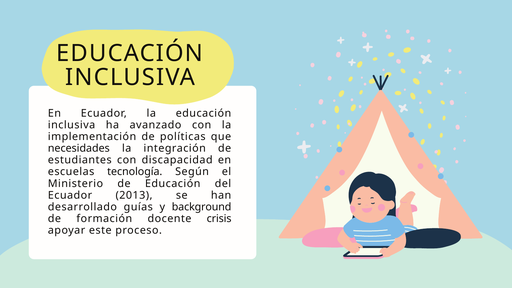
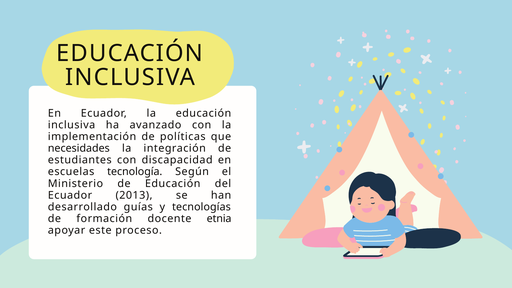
background: background -> tecnologías (201, 207)
crisis: crisis -> etnia (219, 219)
